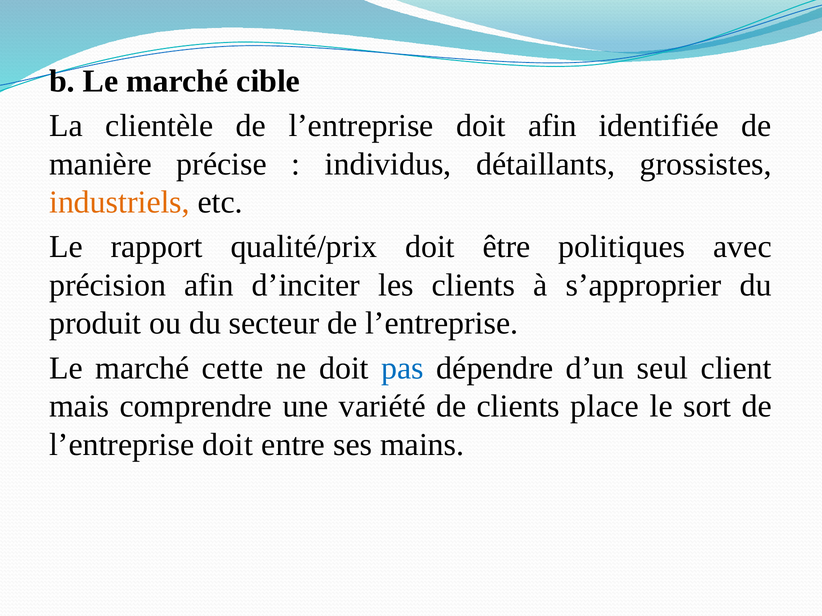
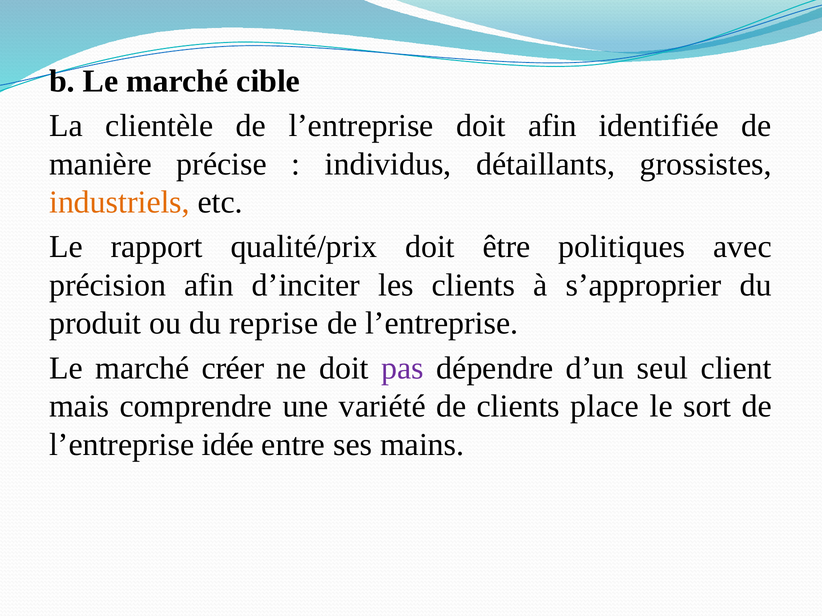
secteur: secteur -> reprise (274, 324)
cette: cette -> créer (233, 368)
pas colour: blue -> purple (403, 368)
doit: doit -> idée (228, 445)
